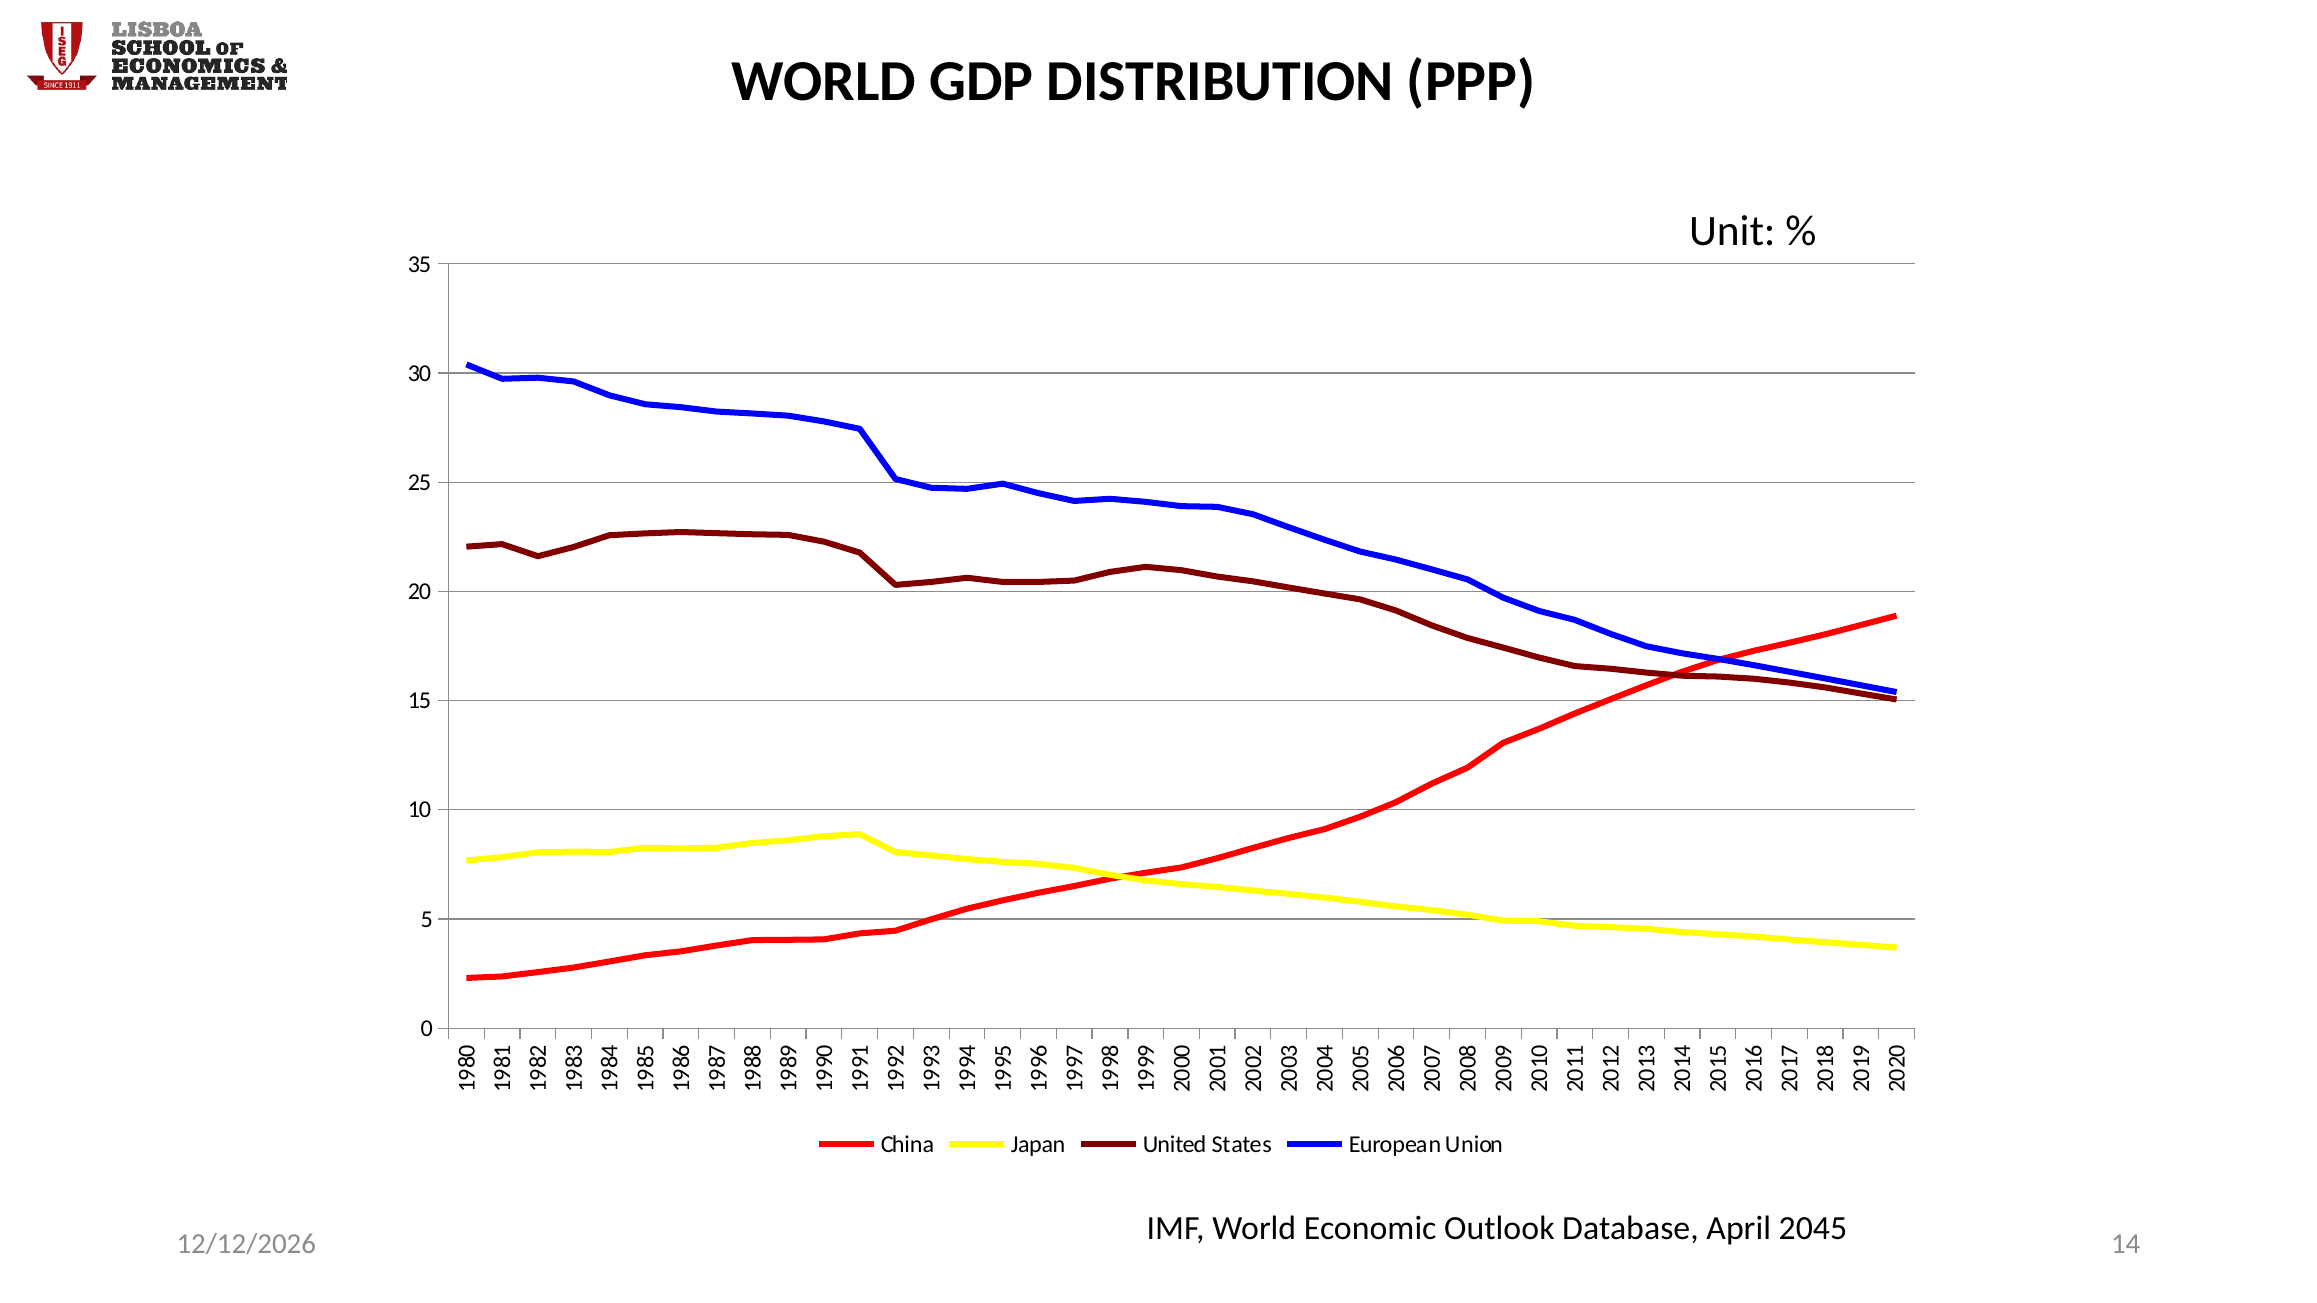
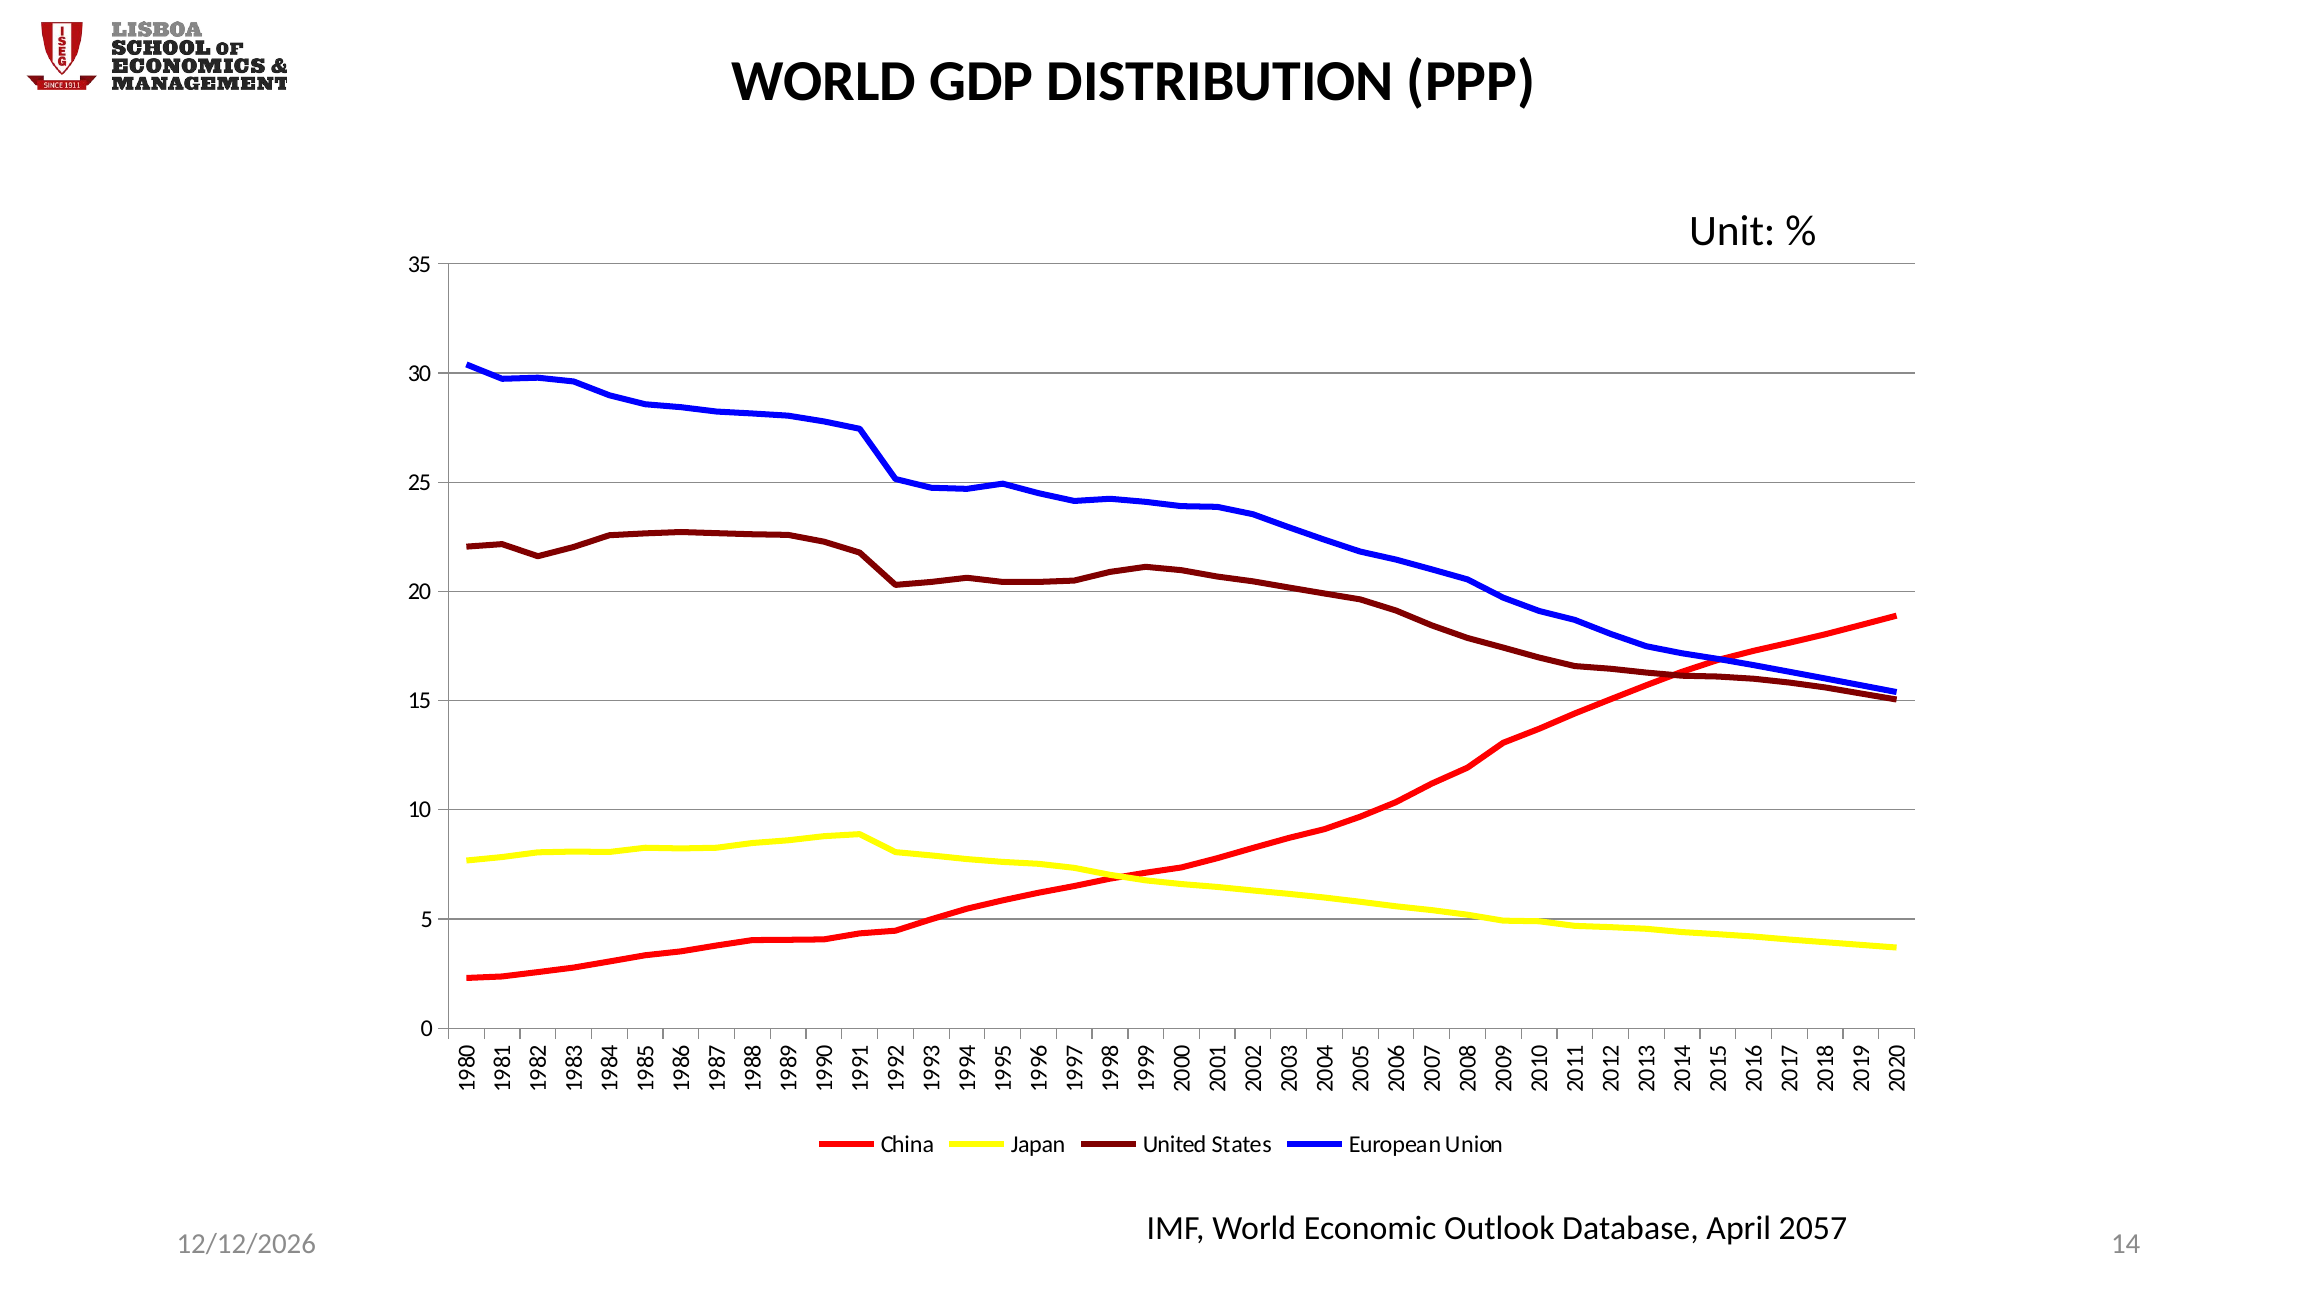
2045: 2045 -> 2057 (1813, 1228)
